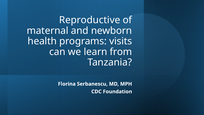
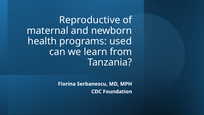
visits: visits -> used (121, 41)
